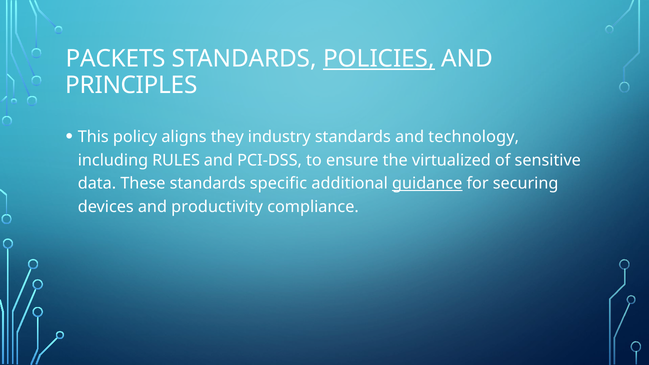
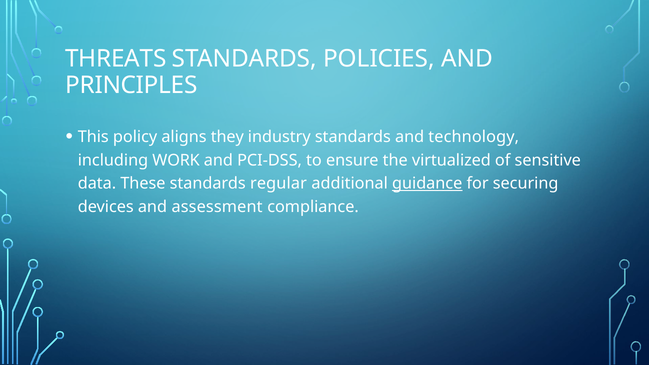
PACKETS: PACKETS -> THREATS (116, 59)
POLICIES underline: present -> none (379, 59)
RULES: RULES -> WORK (176, 160)
specific: specific -> regular (278, 184)
productivity: productivity -> assessment (217, 207)
